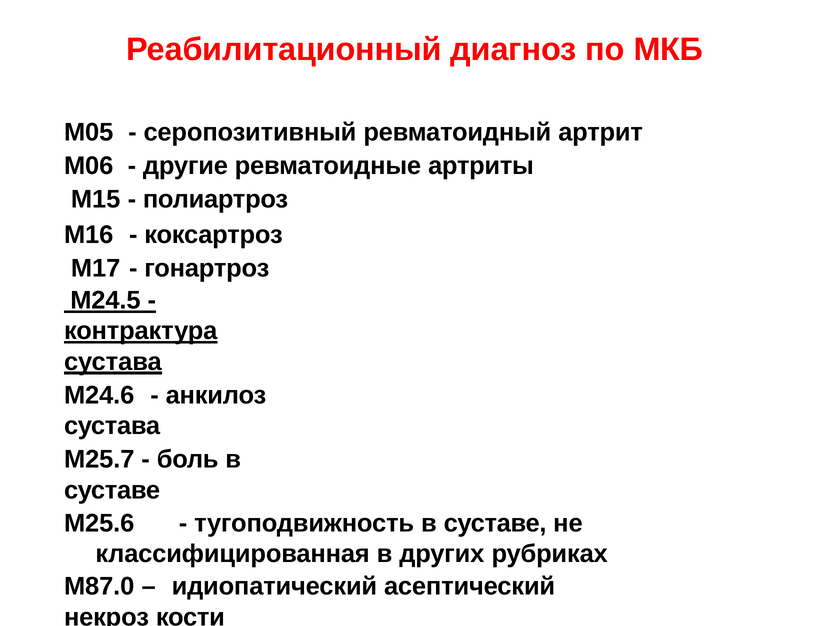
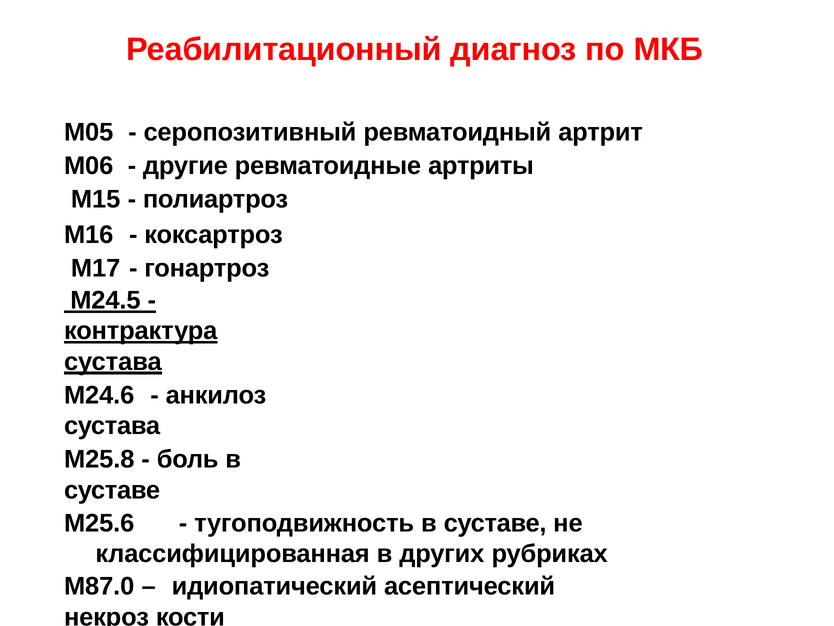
M25.7: M25.7 -> M25.8 (99, 459)
